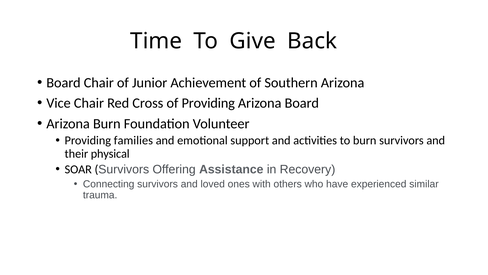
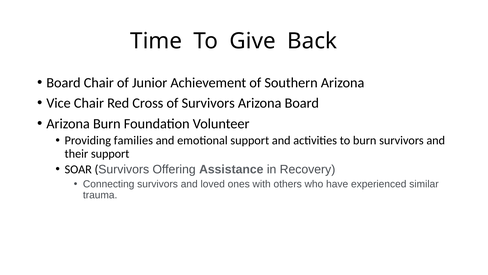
of Providing: Providing -> Survivors (208, 103)
their physical: physical -> support (110, 153)
